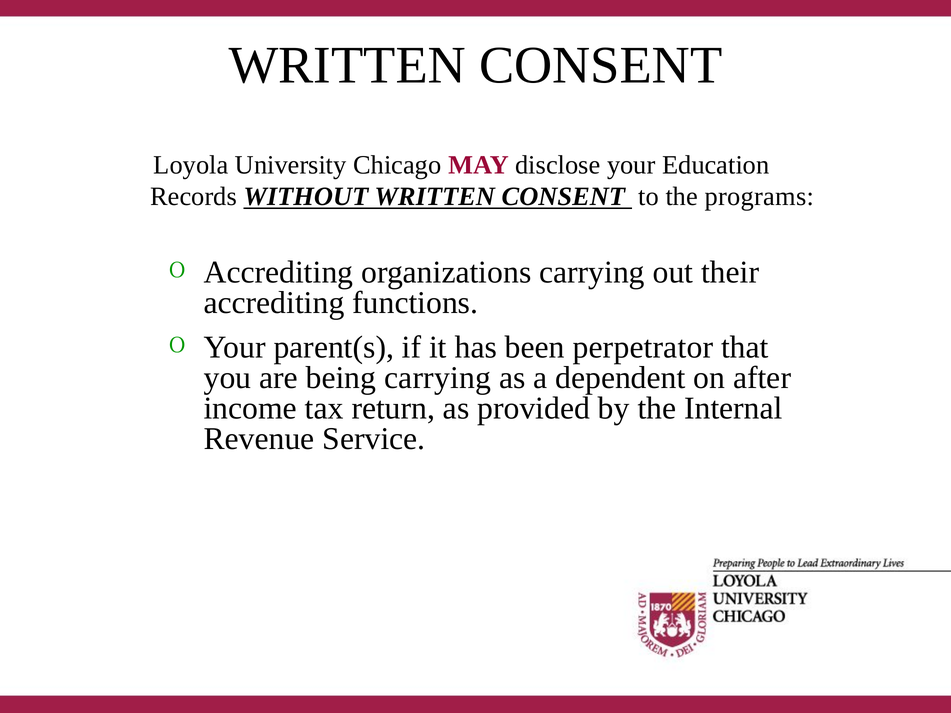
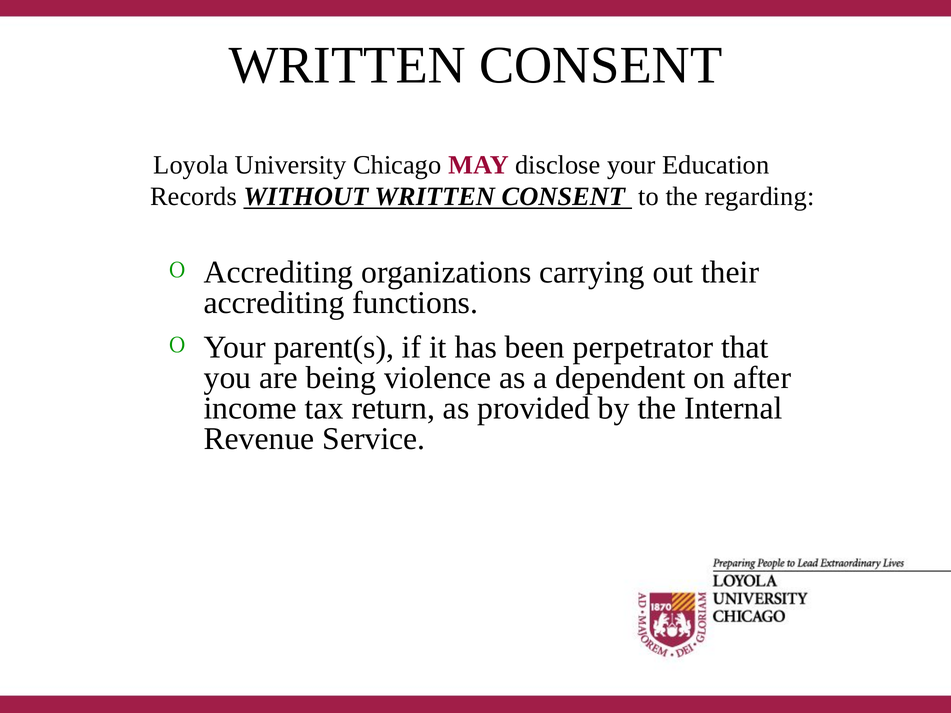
programs: programs -> regarding (760, 197)
being carrying: carrying -> violence (438, 378)
